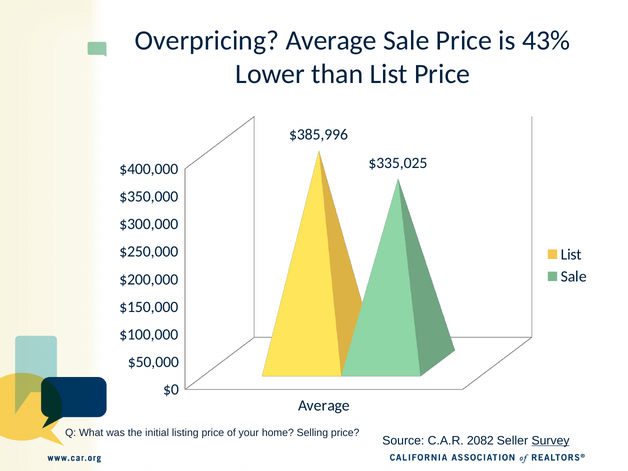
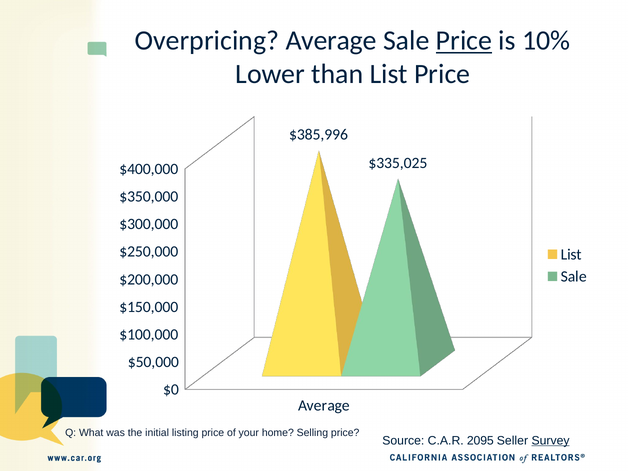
Price underline: none -> present (464, 41)
43%: 43% -> 10% (546, 41)
2082: 2082 -> 2095 (480, 440)
